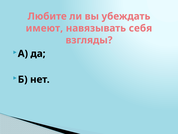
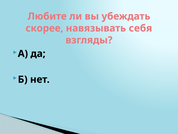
имеют: имеют -> скорее (44, 28)
